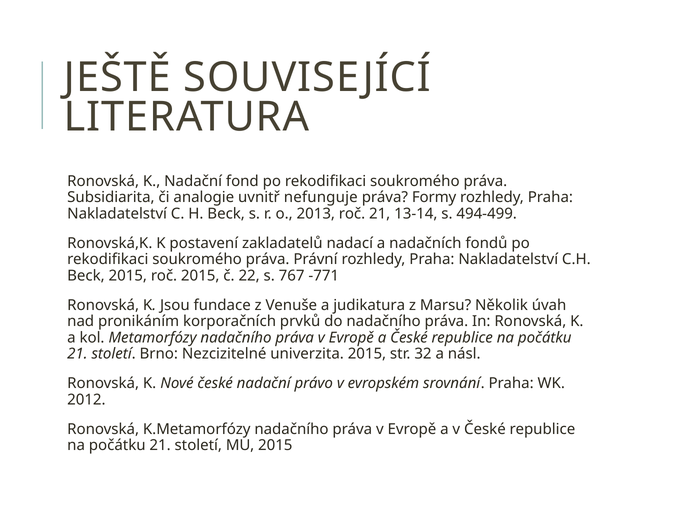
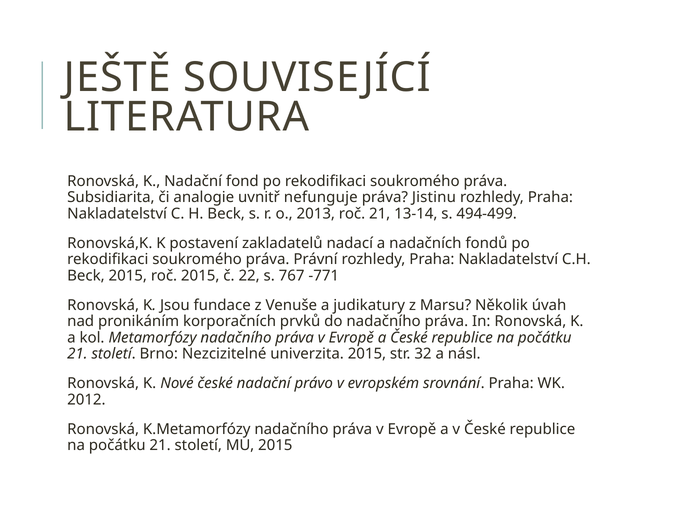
Formy: Formy -> Jistinu (434, 197)
judikatura: judikatura -> judikatury (369, 305)
